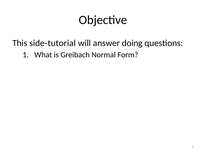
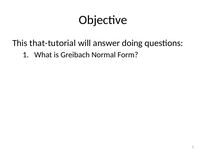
side-tutorial: side-tutorial -> that-tutorial (53, 43)
